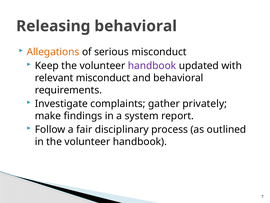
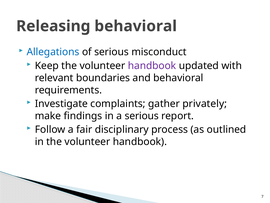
Allegations colour: orange -> blue (53, 52)
relevant misconduct: misconduct -> boundaries (103, 78)
a system: system -> serious (142, 116)
